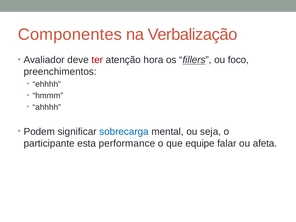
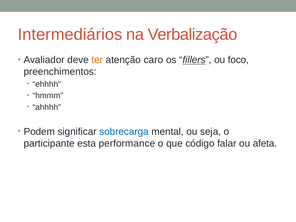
Componentes: Componentes -> Intermediários (70, 34)
ter colour: red -> orange (97, 60)
hora: hora -> caro (153, 60)
equipe: equipe -> código (200, 143)
